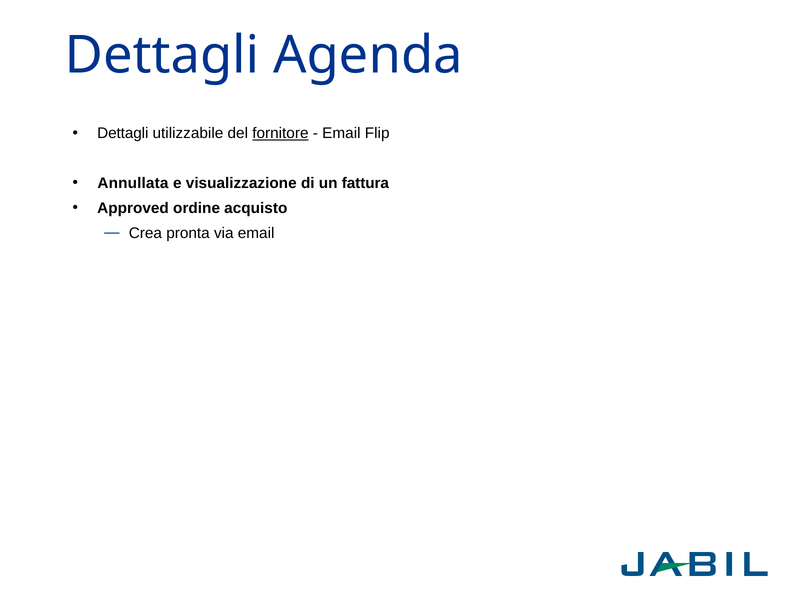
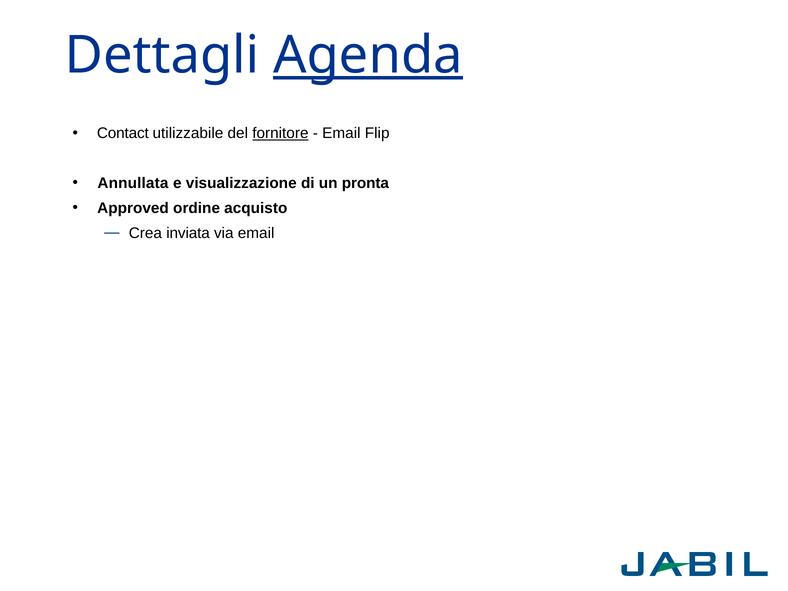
Agenda underline: none -> present (368, 55)
Dettagli: Dettagli -> Contact (123, 133)
fattura: fattura -> pronta (365, 183)
pronta: pronta -> inviata (188, 233)
